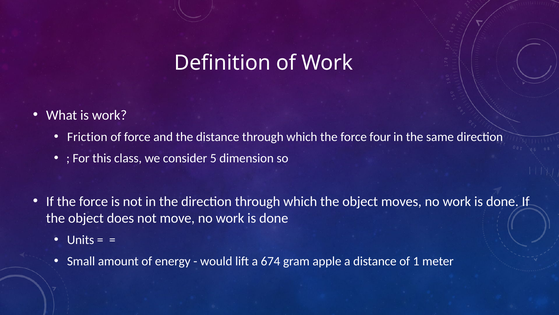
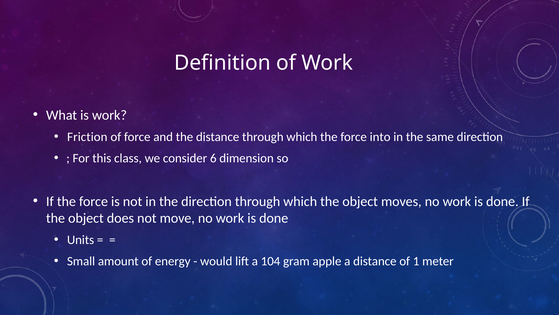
four: four -> into (380, 137)
5: 5 -> 6 (213, 158)
674: 674 -> 104 (271, 261)
